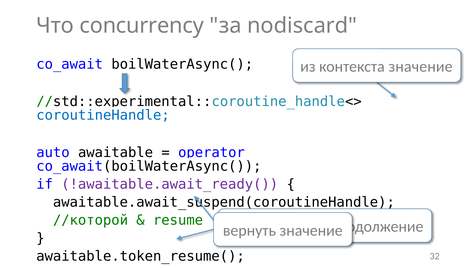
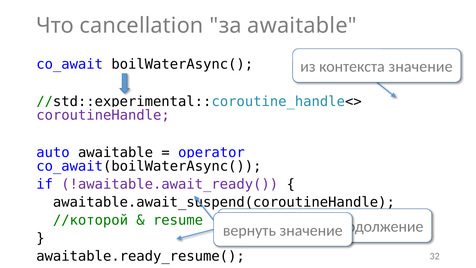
concurrency: concurrency -> cancellation (141, 26)
за nodiscard: nodiscard -> awaitable (302, 26)
coroutineHandle colour: blue -> purple (103, 115)
awaitable.token_resume(: awaitable.token_resume( -> awaitable.ready_resume( (141, 256)
